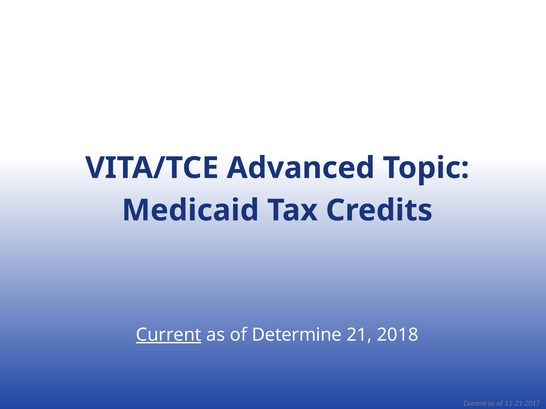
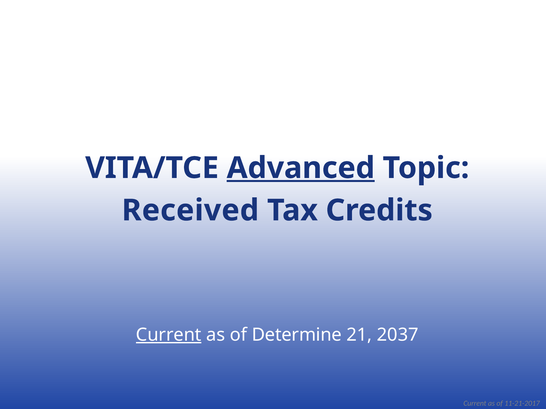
Advanced underline: none -> present (301, 168)
Medicaid: Medicaid -> Received (190, 211)
2018: 2018 -> 2037 (398, 335)
